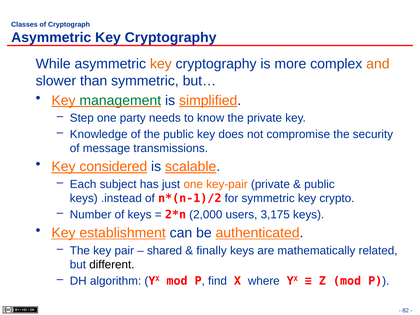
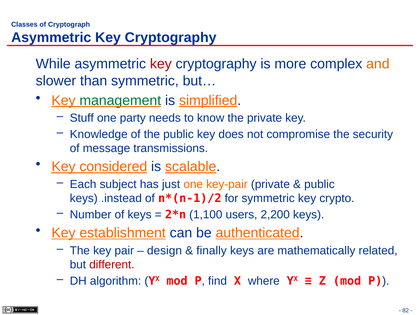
key colour: orange -> red (161, 64)
Step: Step -> Stuff (82, 118)
2,000: 2,000 -> 1,100 (206, 215)
3,175: 3,175 -> 2,200 (275, 215)
shared: shared -> design (164, 250)
different colour: black -> red (112, 265)
